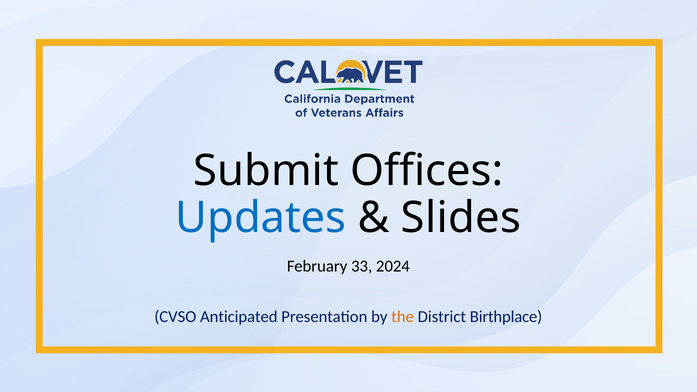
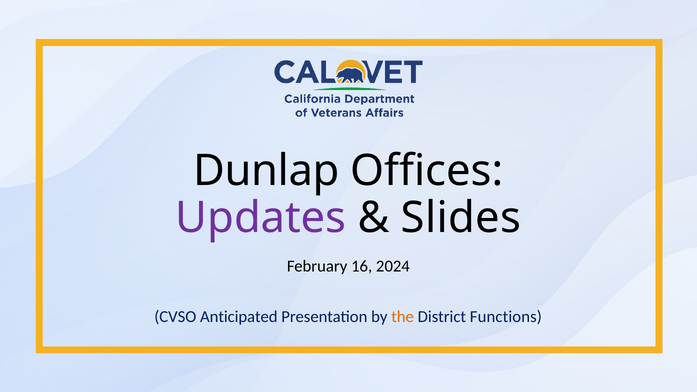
Submit: Submit -> Dunlap (266, 171)
Updates colour: blue -> purple (261, 218)
33: 33 -> 16 (362, 266)
Birthplace: Birthplace -> Functions (506, 317)
